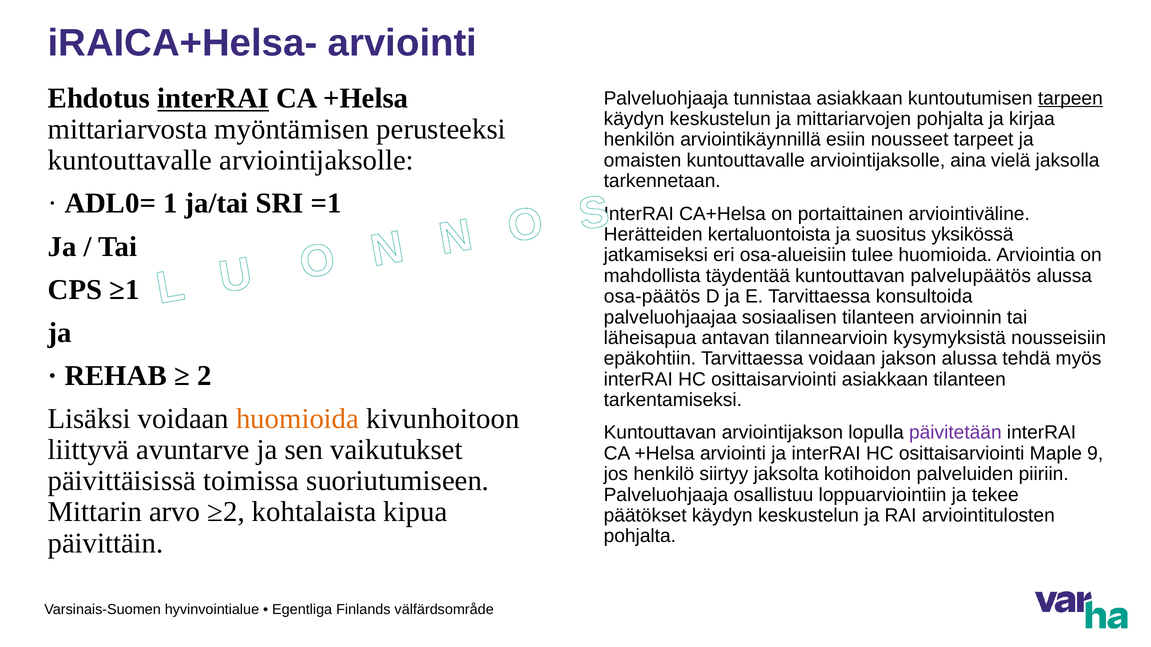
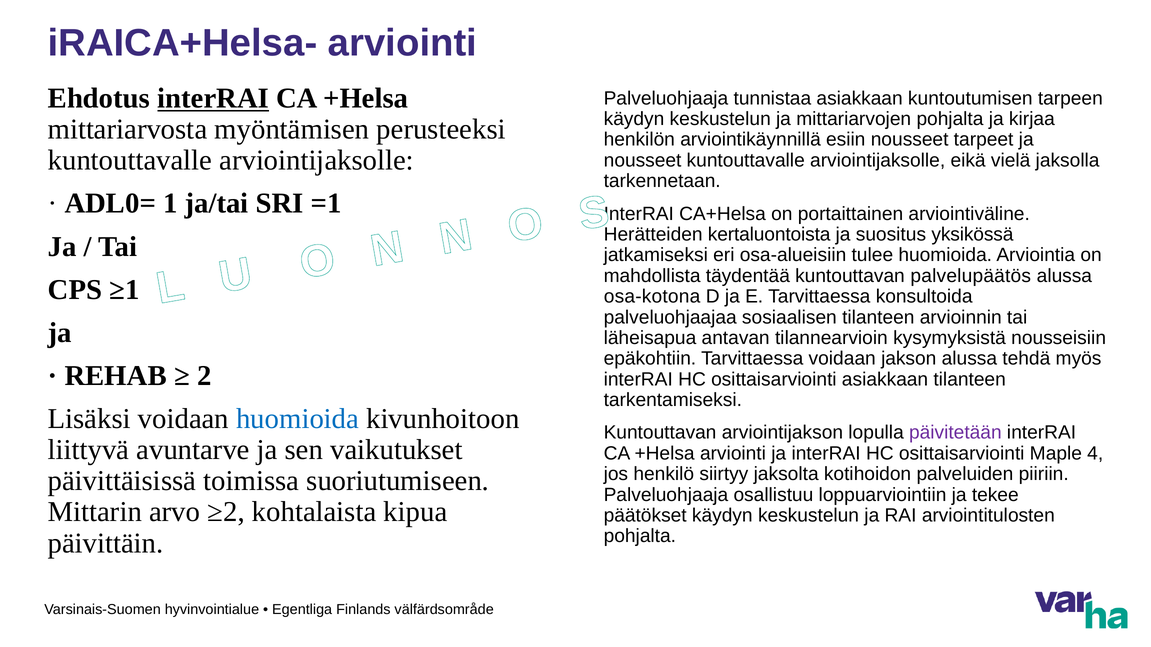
tarpeen underline: present -> none (1070, 98)
omaisten: omaisten -> nousseet (643, 160)
aina: aina -> eikä (968, 160)
osa-päätös: osa-päätös -> osa-kotona (652, 297)
huomioida colour: orange -> blue (298, 419)
9: 9 -> 4 (1095, 454)
